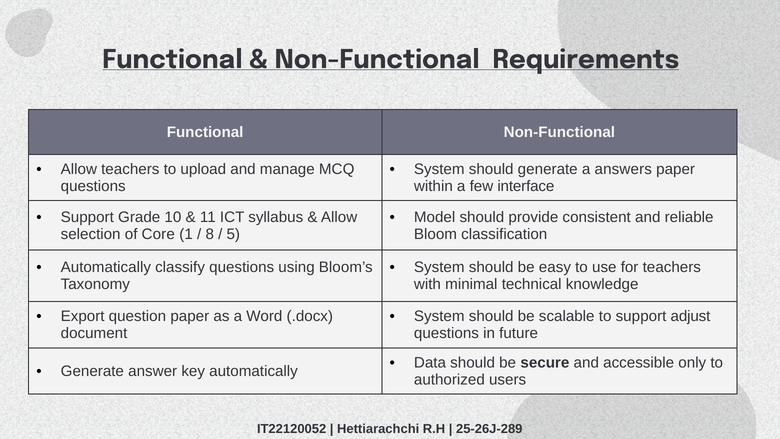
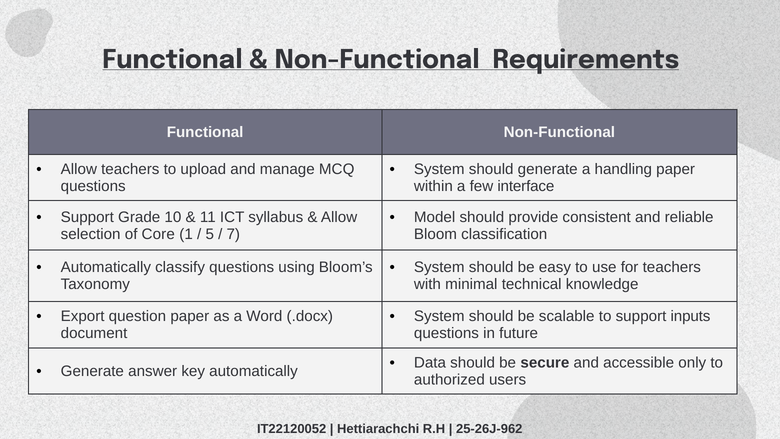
answers: answers -> handling (623, 169)
8: 8 -> 5 (210, 234)
5: 5 -> 7 (233, 234)
adjust: adjust -> inputs (690, 316)
25-26J-289: 25-26J-289 -> 25-26J-962 (489, 429)
